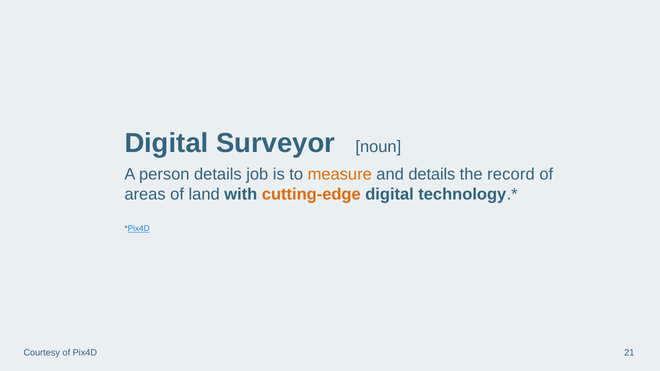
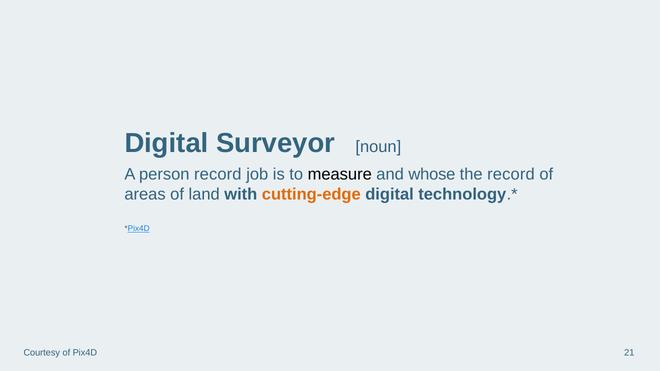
person details: details -> record (218, 175)
measure colour: orange -> black (340, 175)
and details: details -> whose (432, 175)
